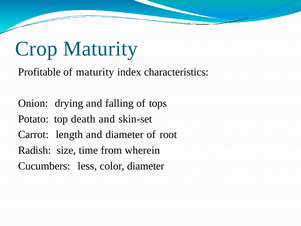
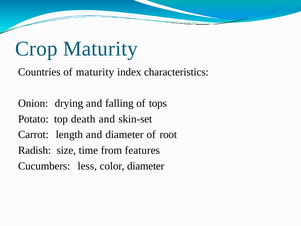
Profitable: Profitable -> Countries (39, 72)
wherein: wherein -> features (142, 150)
